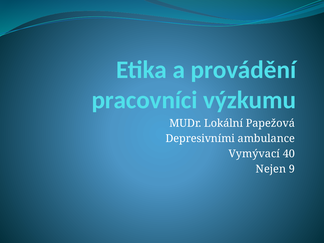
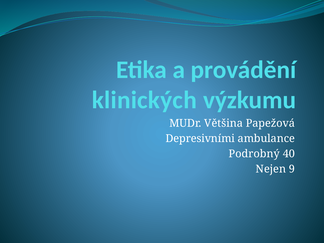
pracovníci: pracovníci -> klinických (144, 100)
Lokální: Lokální -> Většina (224, 123)
Vymývací: Vymývací -> Podrobný (254, 154)
